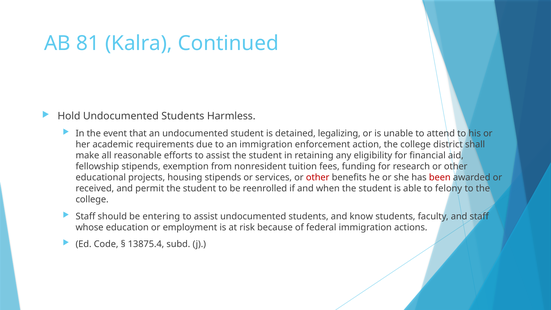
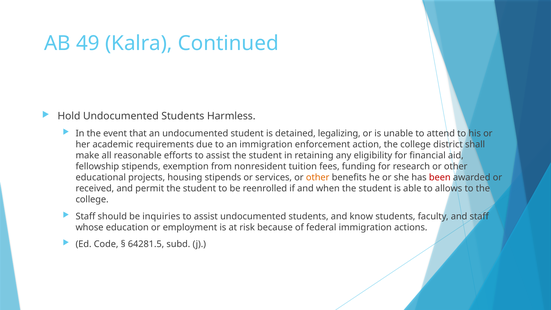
81: 81 -> 49 (88, 43)
other colour: red -> orange (318, 178)
felony: felony -> allows (449, 189)
entering: entering -> inquiries (161, 216)
13875.4: 13875.4 -> 64281.5 (146, 244)
